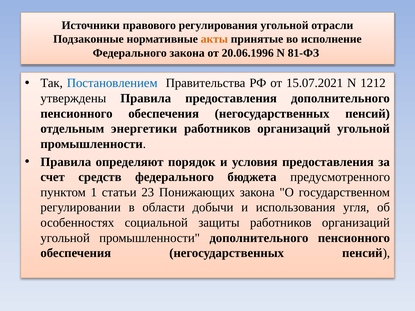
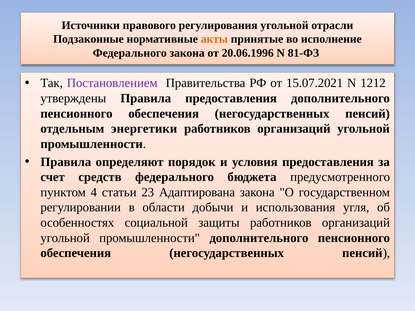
Постановлением colour: blue -> purple (112, 83)
1: 1 -> 4 (94, 192)
Понижающих: Понижающих -> Адаптирована (197, 192)
